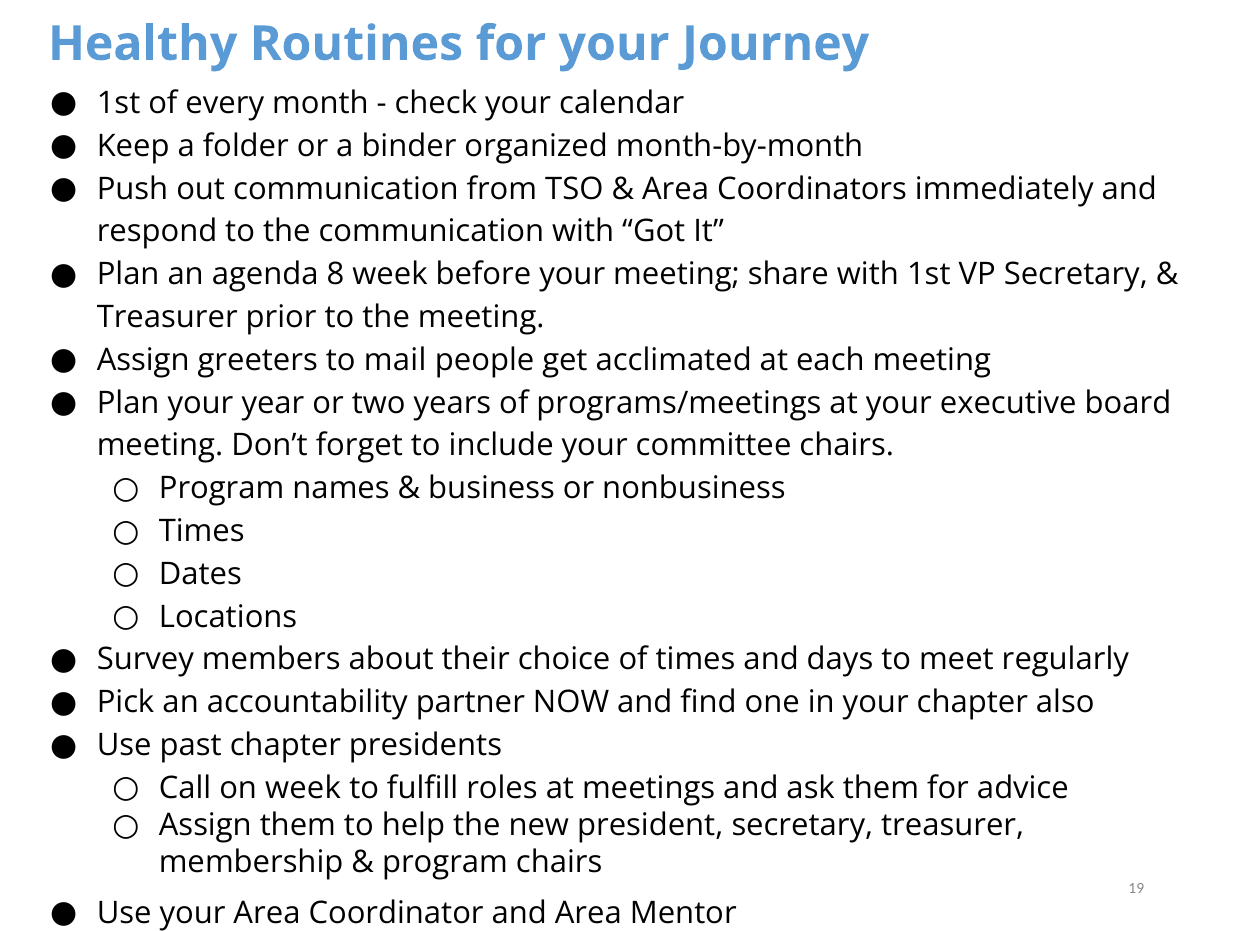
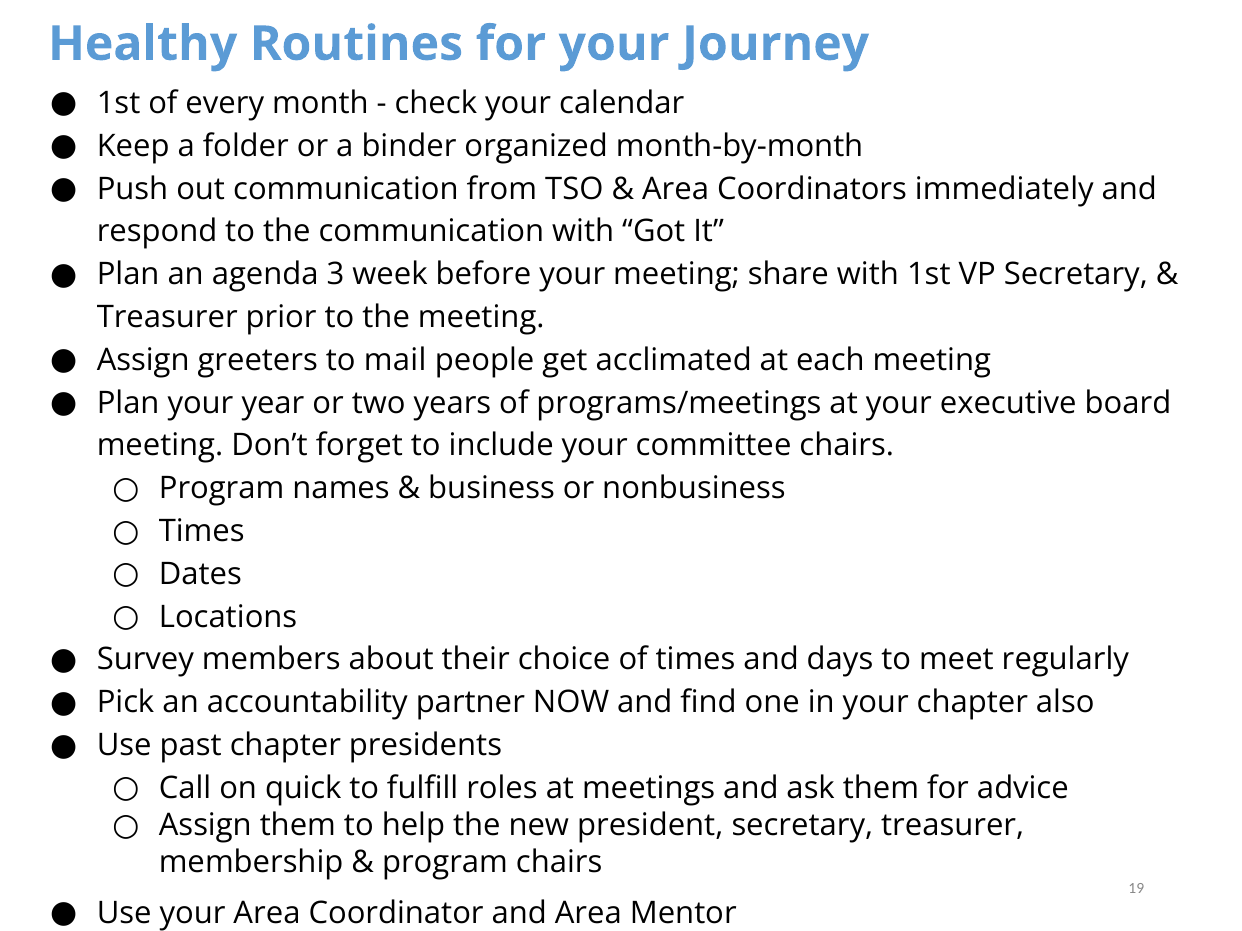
8: 8 -> 3 (335, 275)
on week: week -> quick (303, 789)
